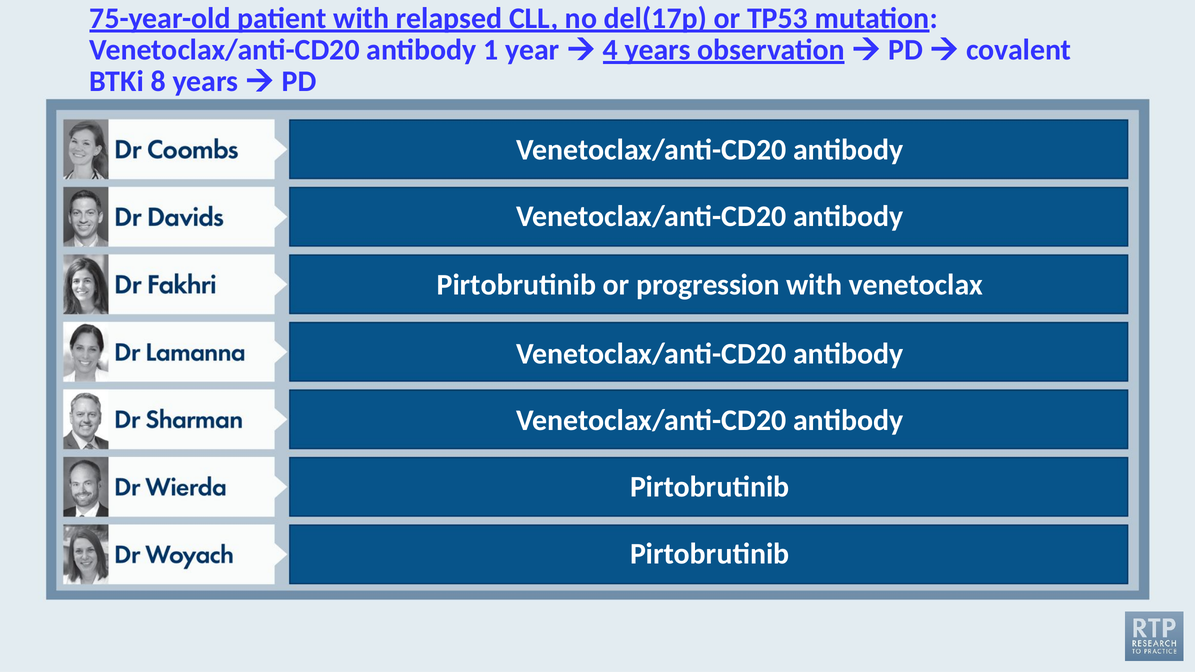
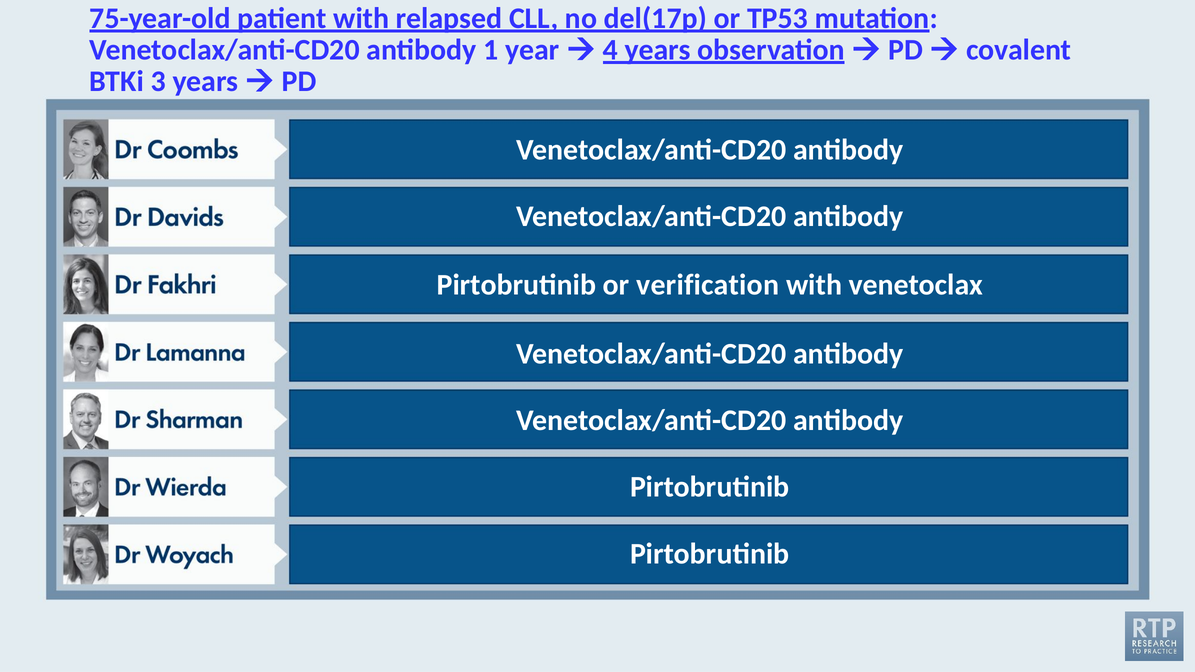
8: 8 -> 3 (158, 81)
progression: progression -> verification (708, 285)
